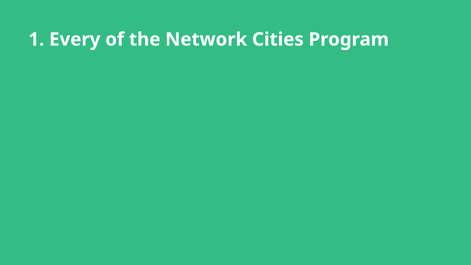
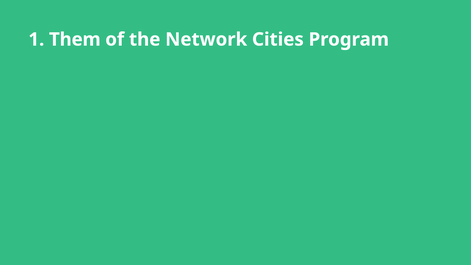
Every: Every -> Them (75, 39)
